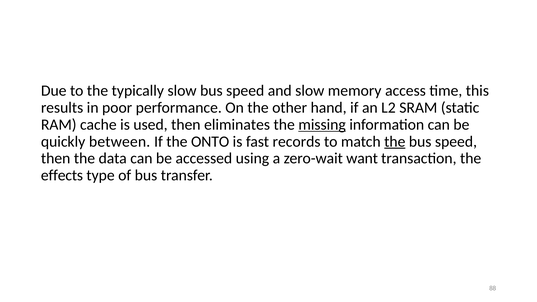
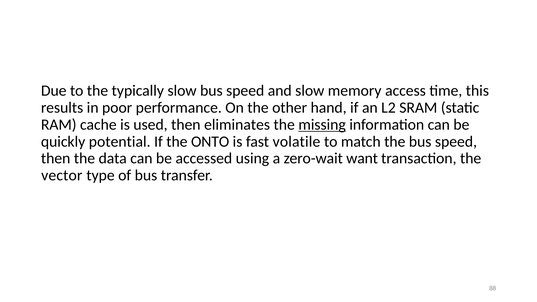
between: between -> potential (120, 142)
records: records -> volatile (296, 142)
the underline: present -> none (395, 142)
effects: effects -> vector (62, 175)
